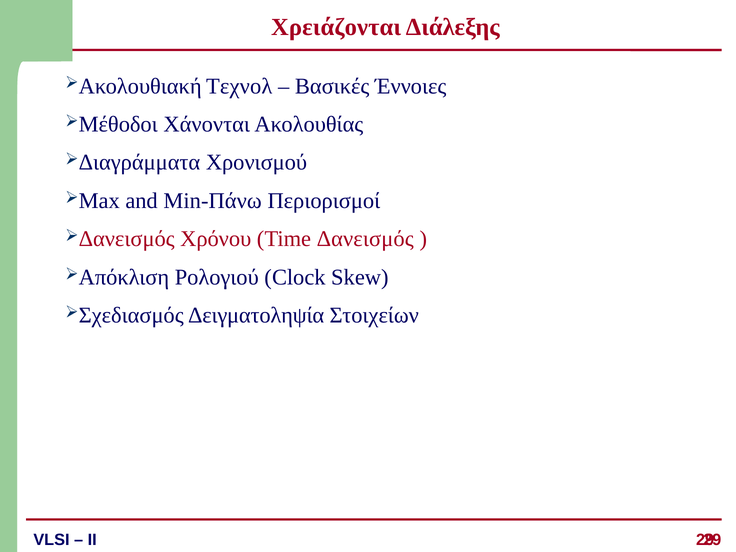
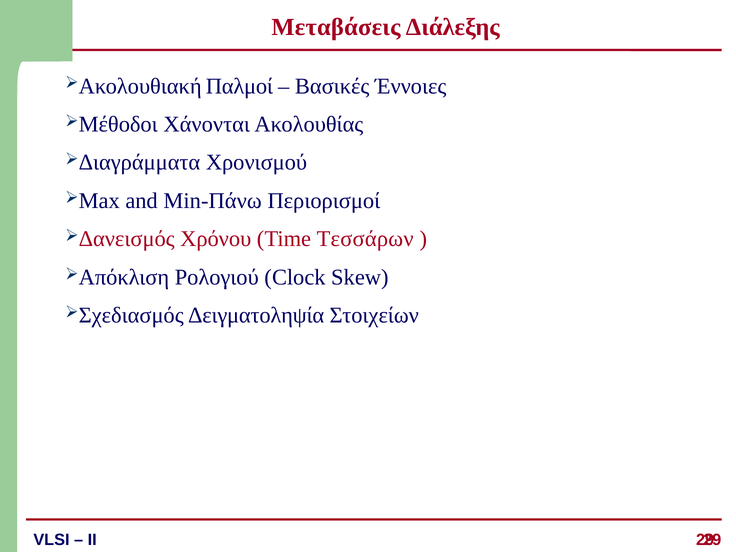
Χρειάζονται: Χρειάζονται -> Μεταβάσεις (336, 27)
Τεχνολ: Τεχνολ -> Παλμοί (239, 86)
Δανεισμός: Δανεισμός -> Τεσσάρων (365, 239)
